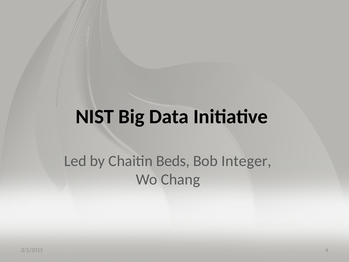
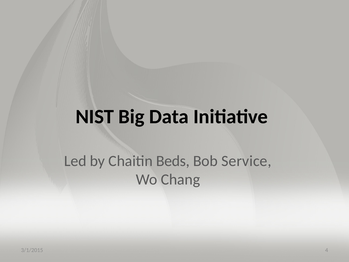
Integer: Integer -> Service (246, 161)
